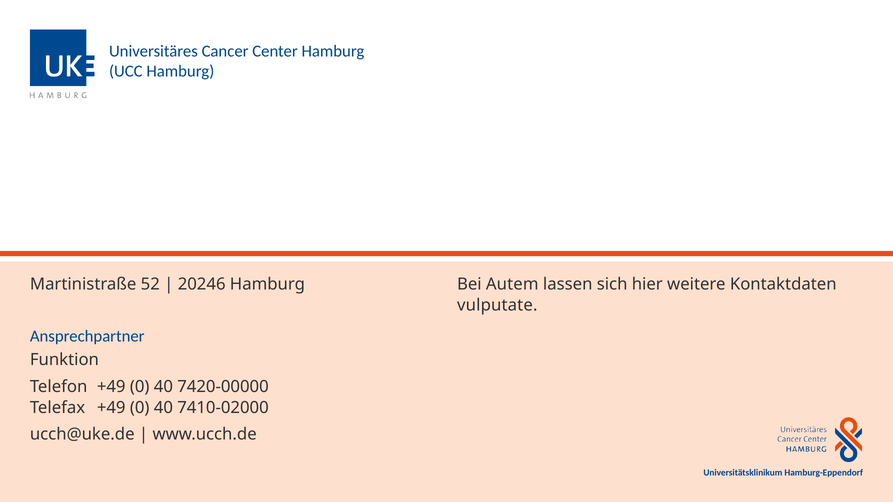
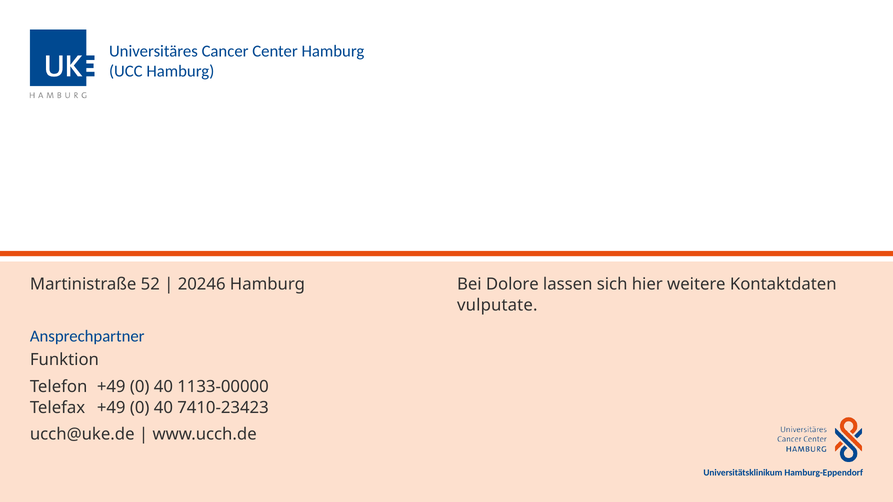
Autem: Autem -> Dolore (512, 284)
7420-00000: 7420-00000 -> 1133-00000 (223, 387)
7410-02000: 7410-02000 -> 7410-23423 (223, 408)
